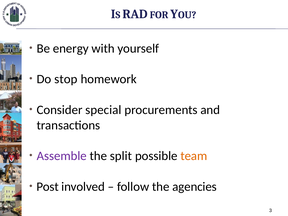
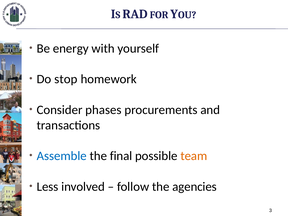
special: special -> phases (103, 110)
Assemble colour: purple -> blue (62, 156)
split: split -> final (121, 156)
Post: Post -> Less (48, 187)
